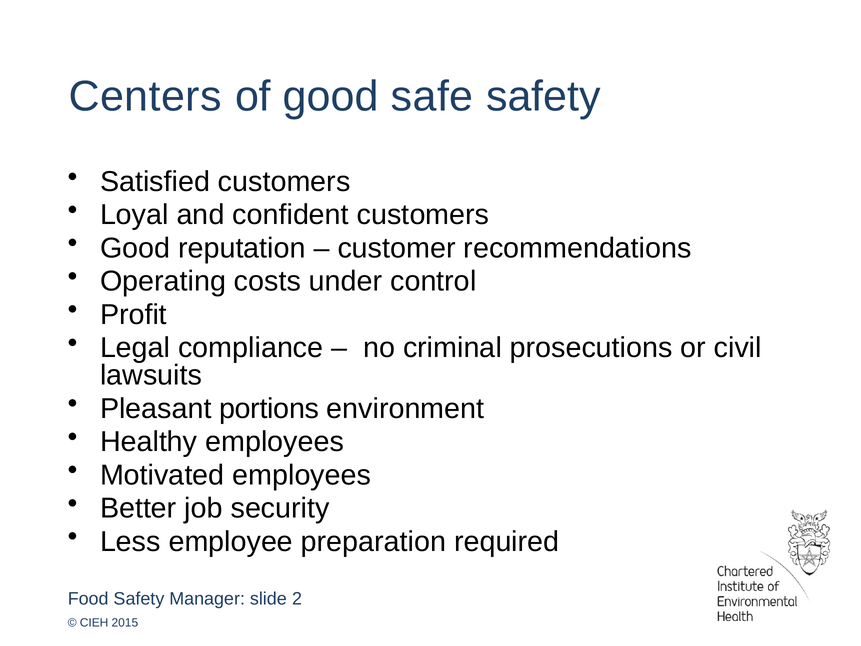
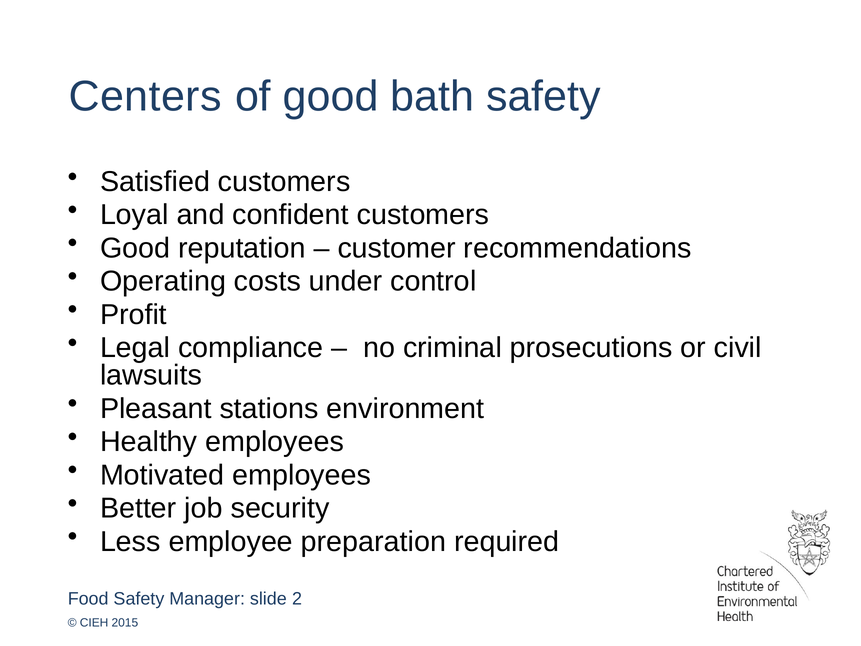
safe: safe -> bath (432, 97)
portions: portions -> stations (269, 408)
